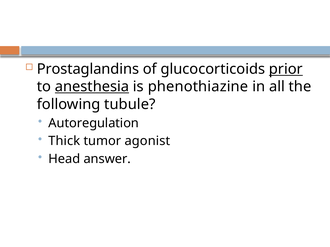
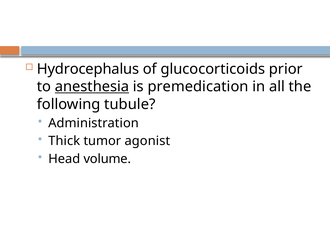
Prostaglandins: Prostaglandins -> Hydrocephalus (88, 69)
prior underline: present -> none (286, 69)
phenothiazine: phenothiazine -> premedication (198, 87)
Autoregulation: Autoregulation -> Administration (94, 123)
answer: answer -> volume (107, 159)
